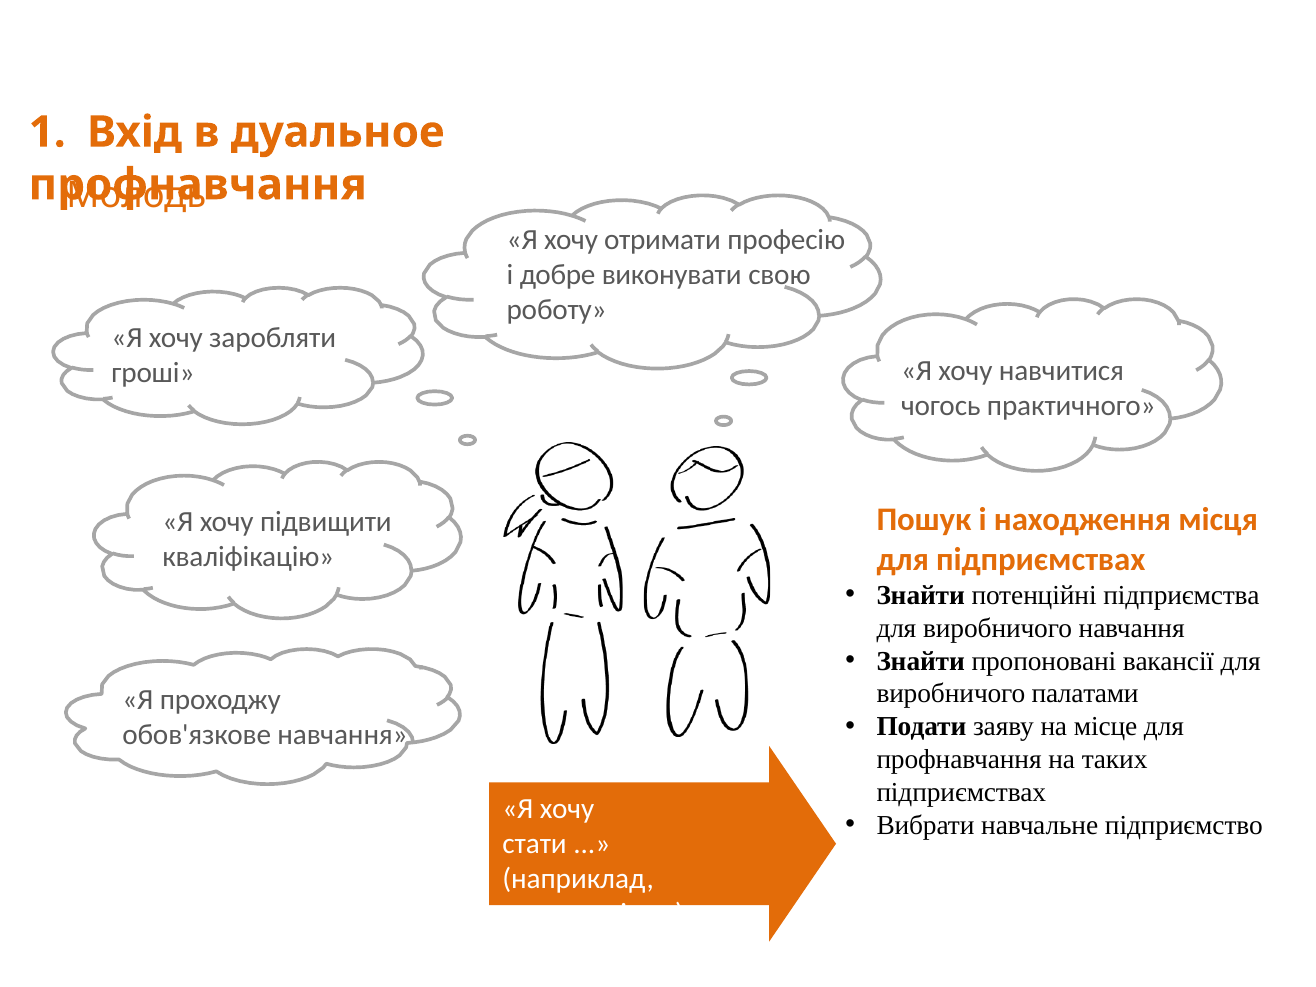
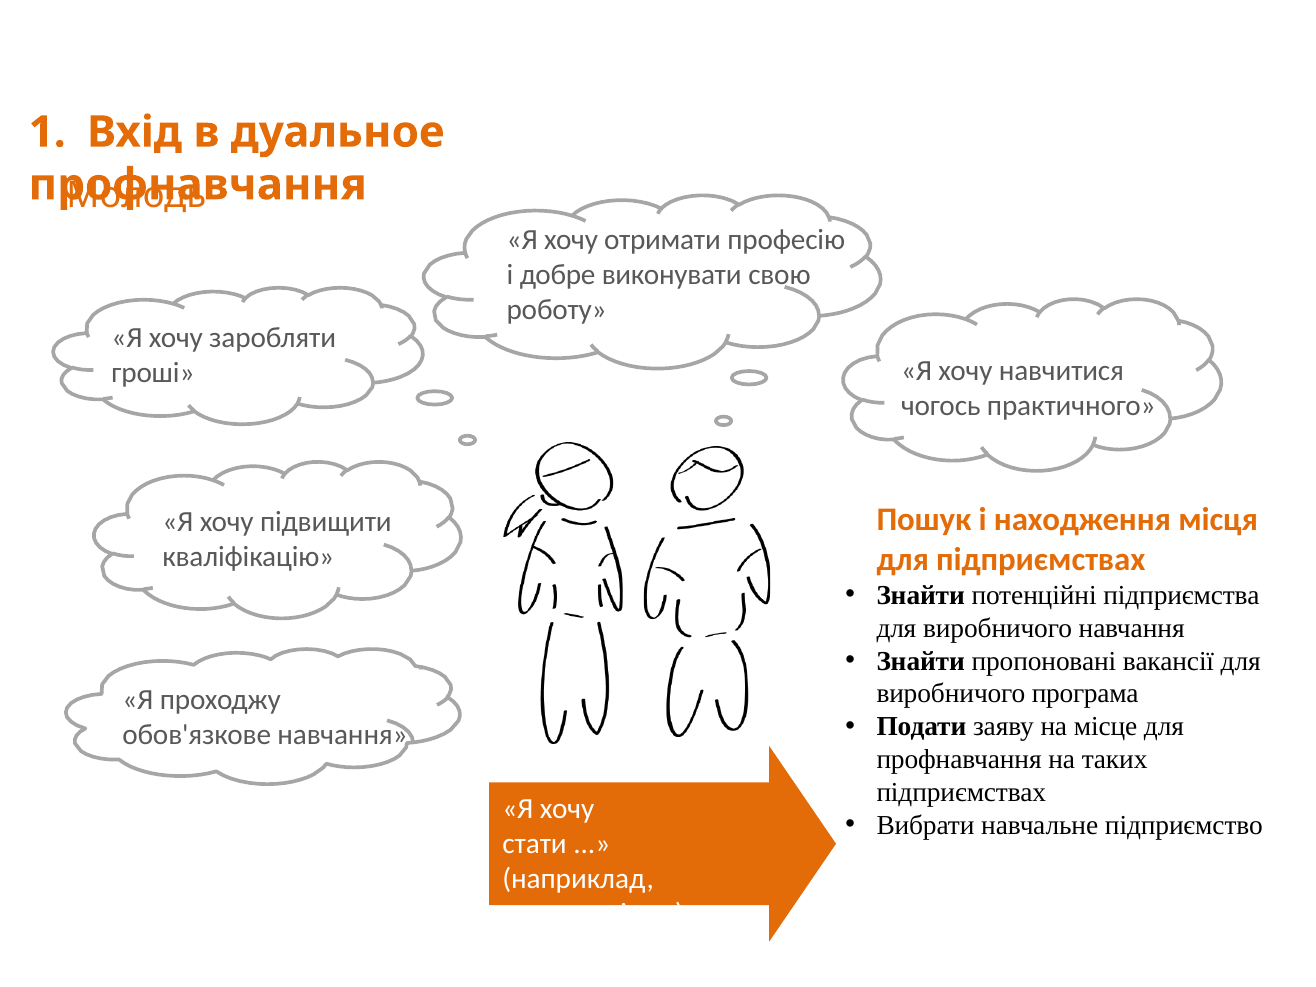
палатами: палатами -> програма (1085, 694)
